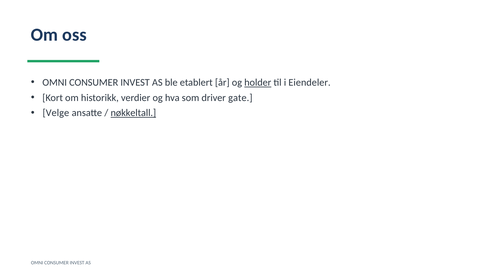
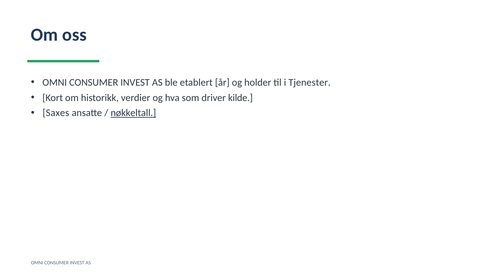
holder underline: present -> none (258, 82)
Eiendeler: Eiendeler -> Tjenester (310, 82)
gate: gate -> kilde (240, 98)
Velge: Velge -> Saxes (56, 113)
